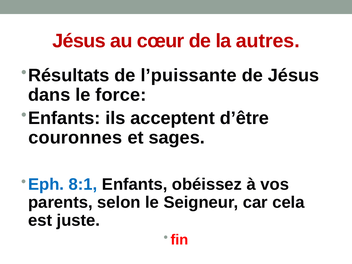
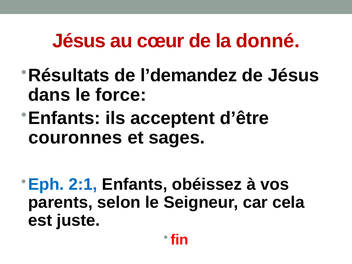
autres: autres -> donné (268, 41)
l’puissante: l’puissante -> l’demandez (189, 75)
8:1: 8:1 -> 2:1 (83, 184)
